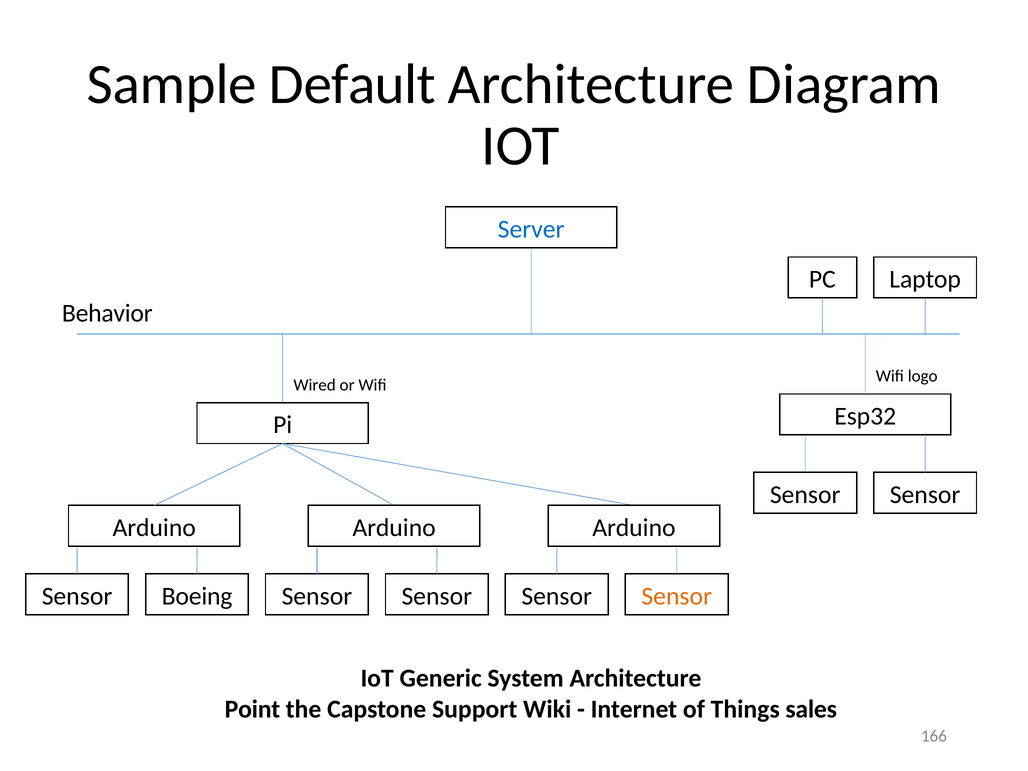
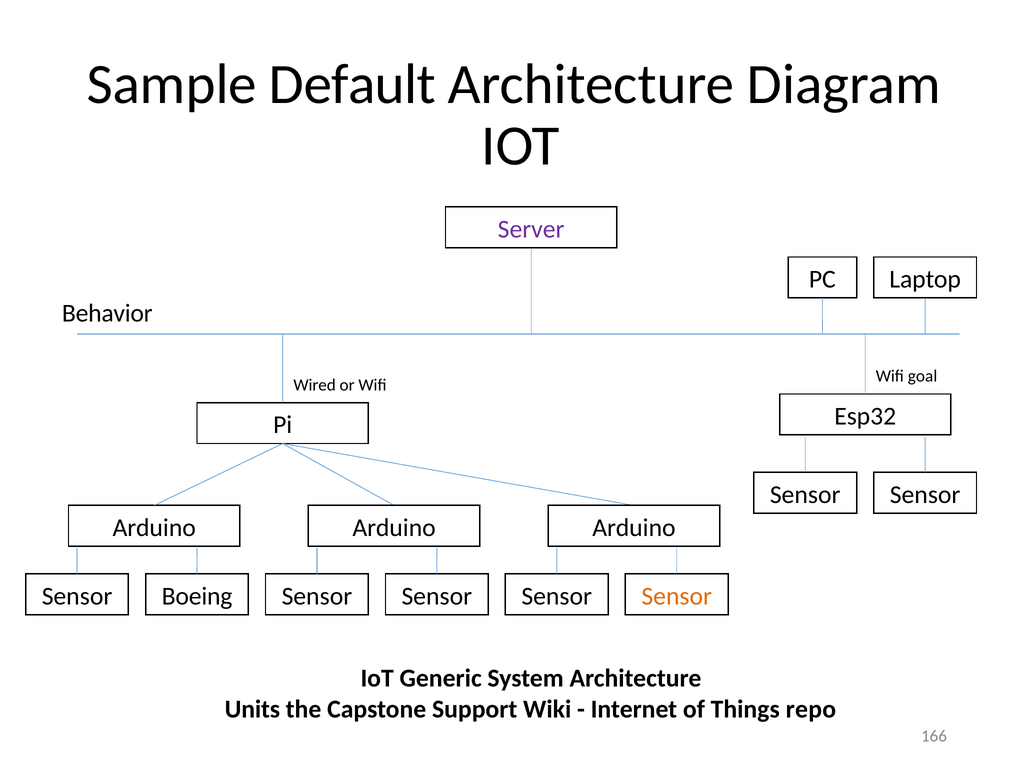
Server colour: blue -> purple (531, 229)
logo: logo -> goal (923, 376)
Point: Point -> Units (252, 709)
sales: sales -> repo (811, 709)
